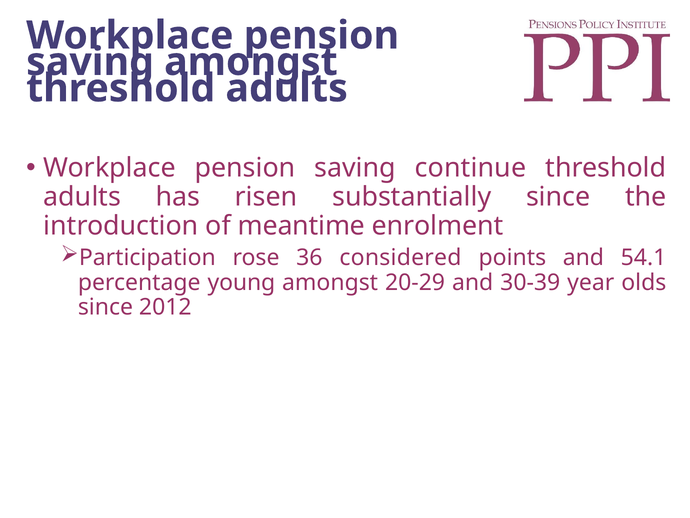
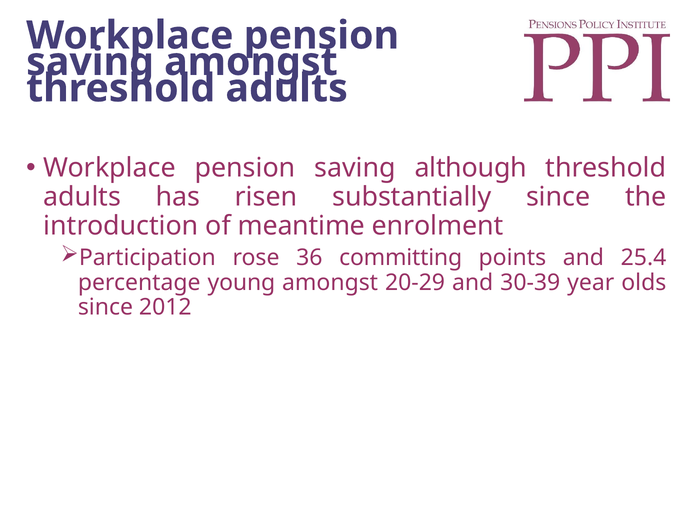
continue: continue -> although (471, 168)
considered: considered -> committing (401, 257)
54.1: 54.1 -> 25.4 (644, 257)
